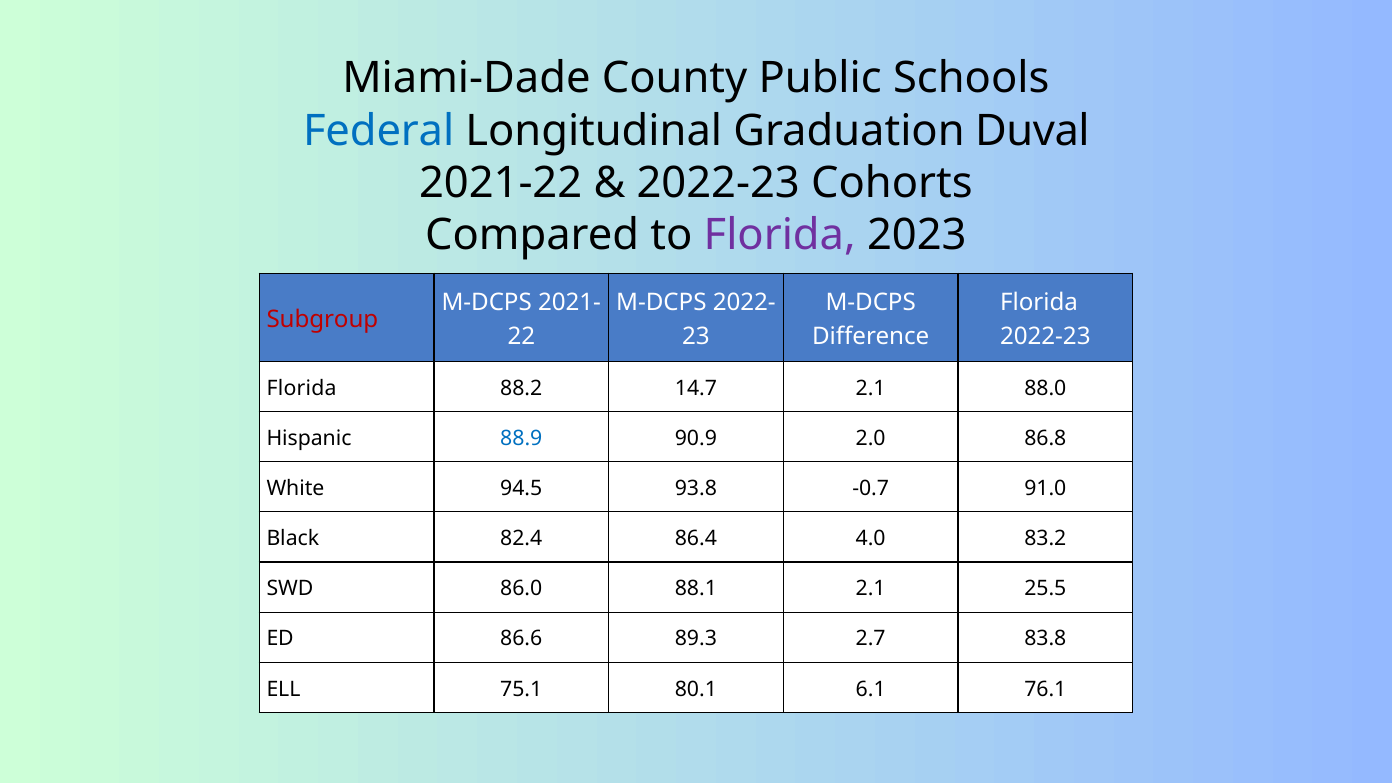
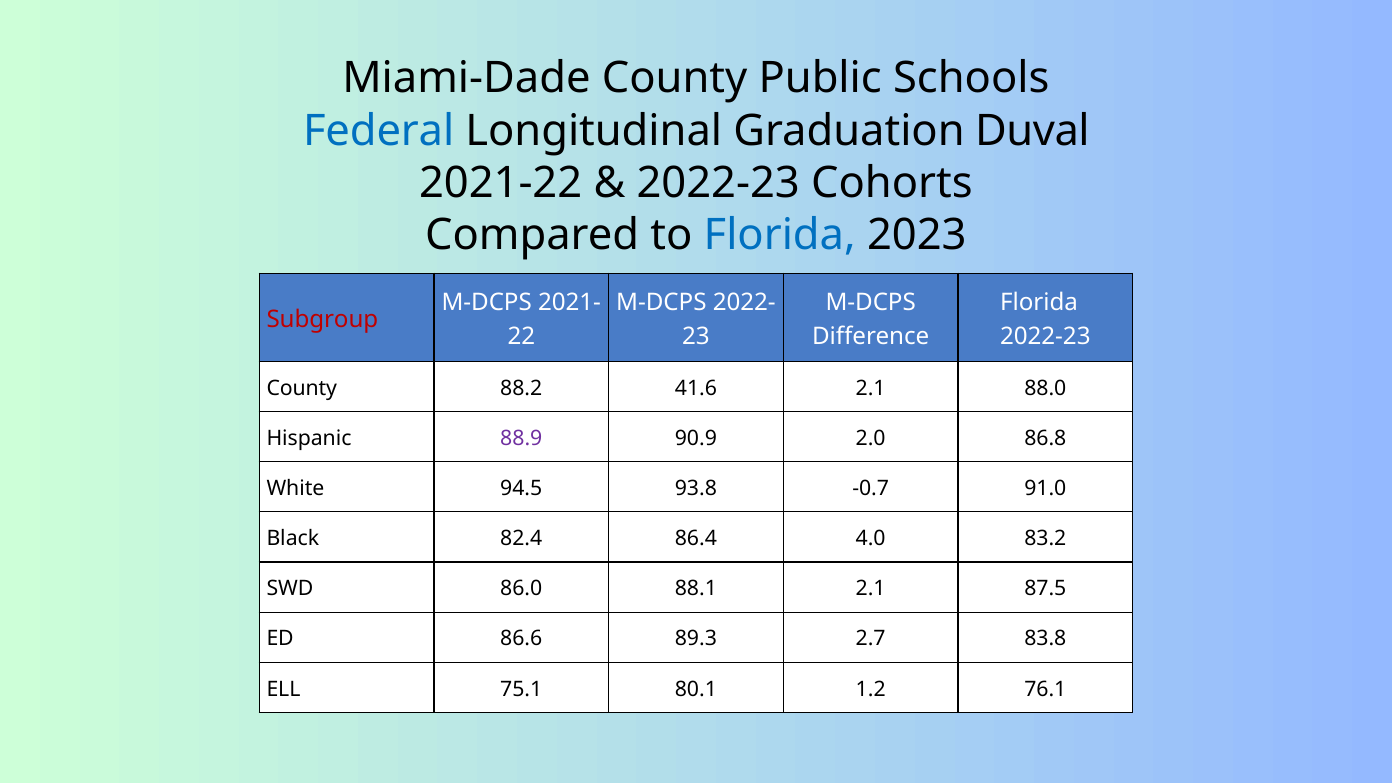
Florida colour: purple -> blue (780, 235)
Florida: Florida -> County (302, 388)
14.7: 14.7 -> 41.6 (696, 388)
88.9 colour: blue -> purple (521, 438)
25.5: 25.5 -> 87.5 (1045, 589)
6.1: 6.1 -> 1.2 (871, 689)
